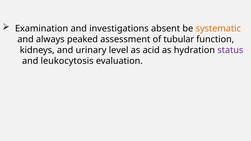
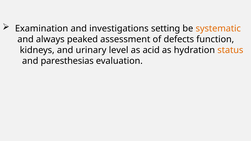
absent: absent -> setting (166, 28)
tubular: tubular -> defects (179, 39)
status colour: purple -> orange (230, 50)
leukocytosis: leukocytosis -> paresthesias (67, 61)
